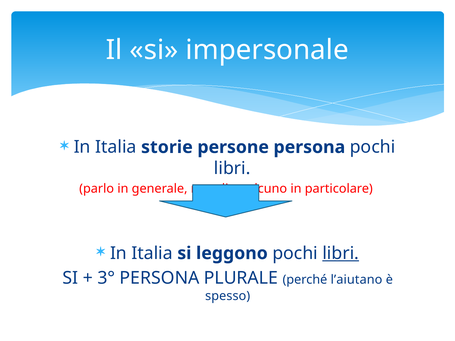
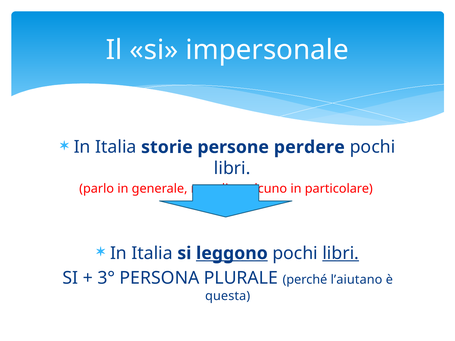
persone persona: persona -> perdere (309, 147)
leggono underline: none -> present (232, 253)
spesso: spesso -> questa (228, 296)
